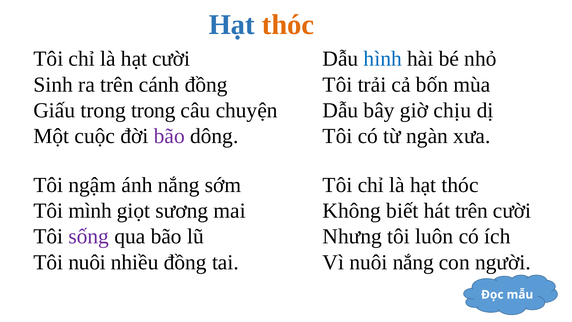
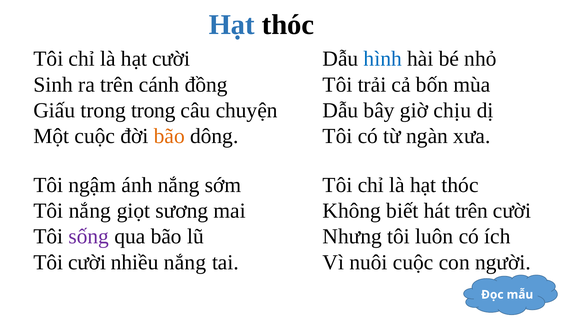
thóc colour: orange -> black (288, 25)
bão colour: purple -> orange (169, 136)
Tôi mình: mình -> nắng (90, 211)
Tôi nuôi: nuôi -> cười (87, 262)
nhiều đồng: đồng -> nắng (185, 262)
nuôi nắng: nắng -> cuộc (413, 262)
